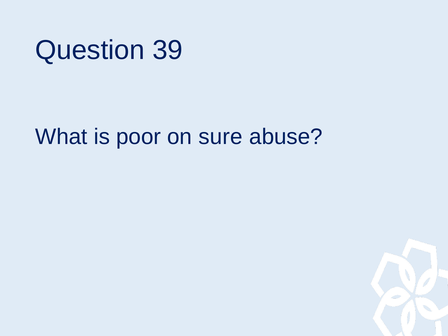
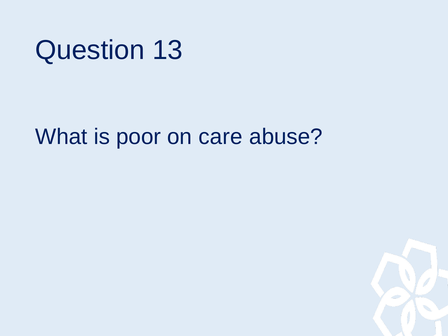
39: 39 -> 13 (168, 50)
sure: sure -> care (220, 137)
